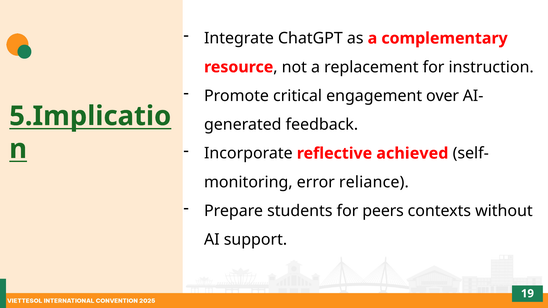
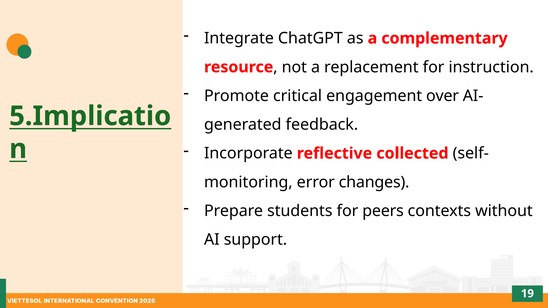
achieved: achieved -> collected (412, 153)
reliance: reliance -> changes (374, 182)
